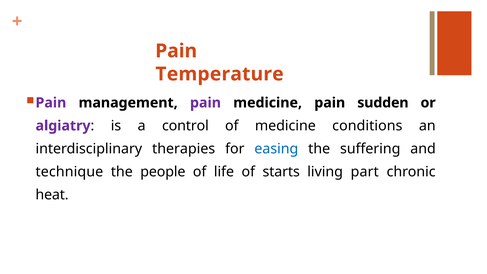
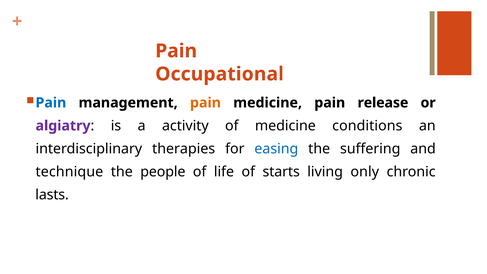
Temperature: Temperature -> Occupational (220, 74)
Pain colour: purple -> blue (51, 103)
pain colour: purple -> orange (205, 103)
sudden: sudden -> release (383, 103)
control: control -> activity (185, 126)
part: part -> only (365, 172)
heat: heat -> lasts (52, 195)
